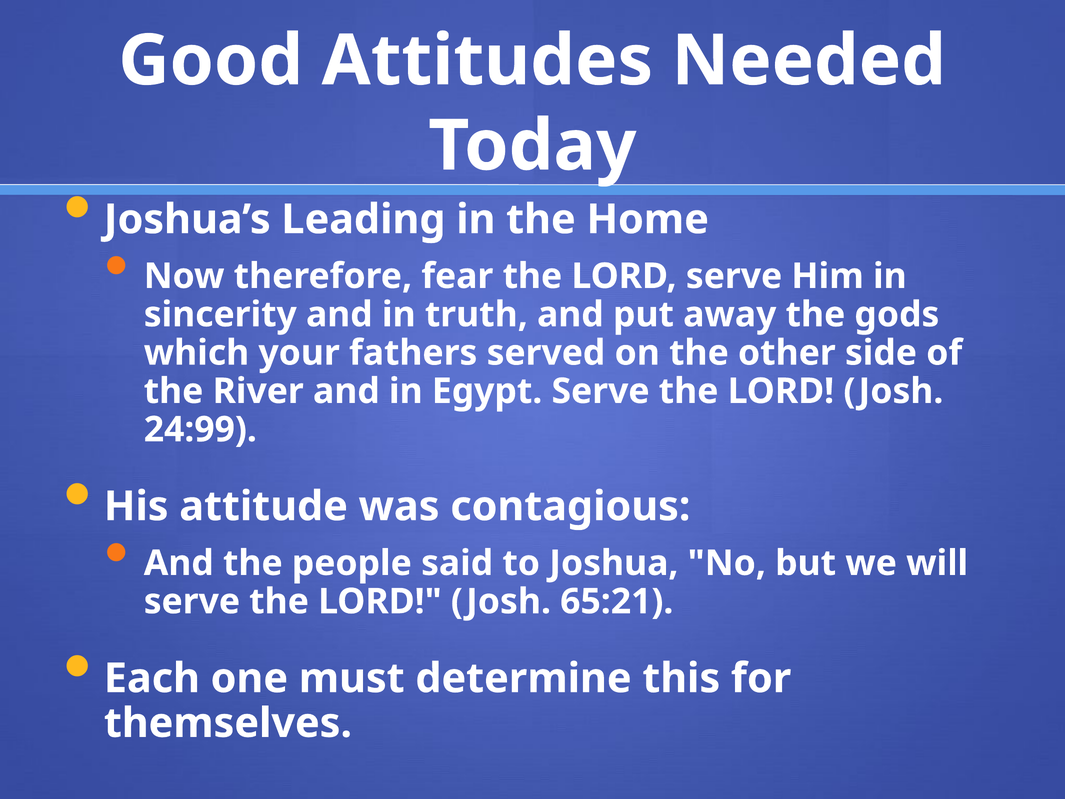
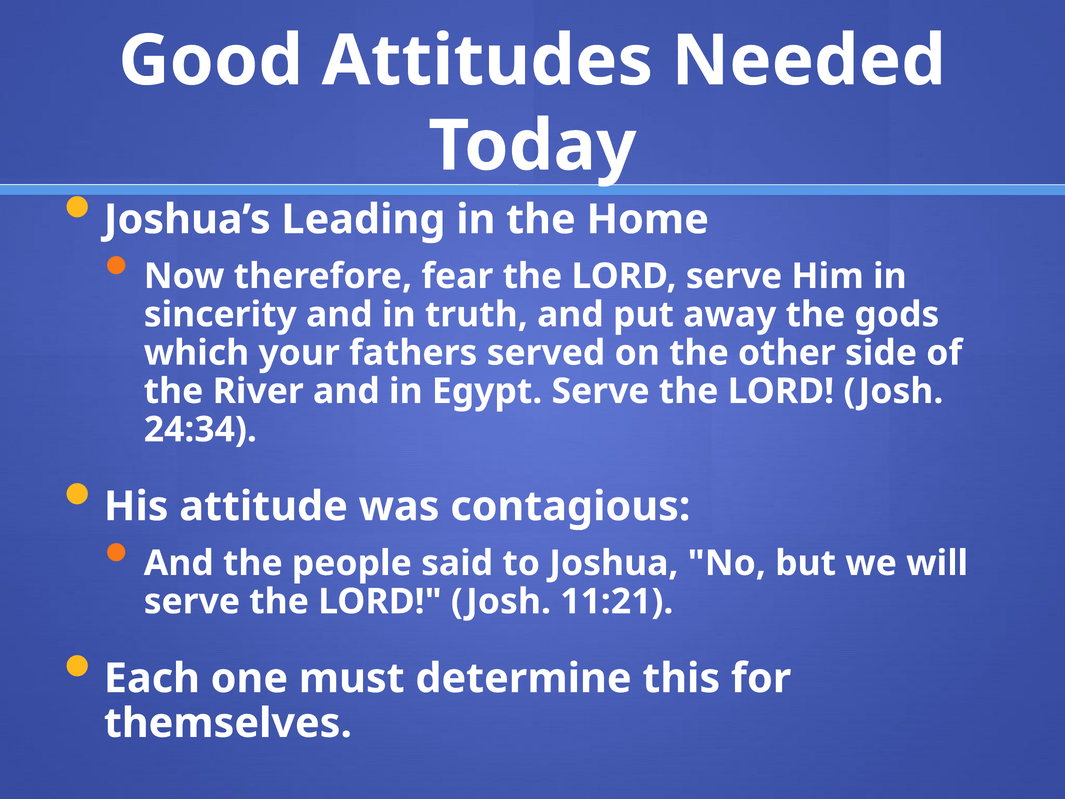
24:99: 24:99 -> 24:34 (200, 429)
65:21: 65:21 -> 11:21 (617, 601)
